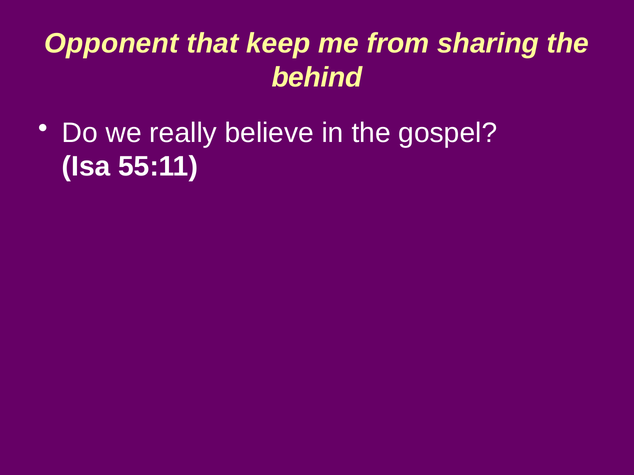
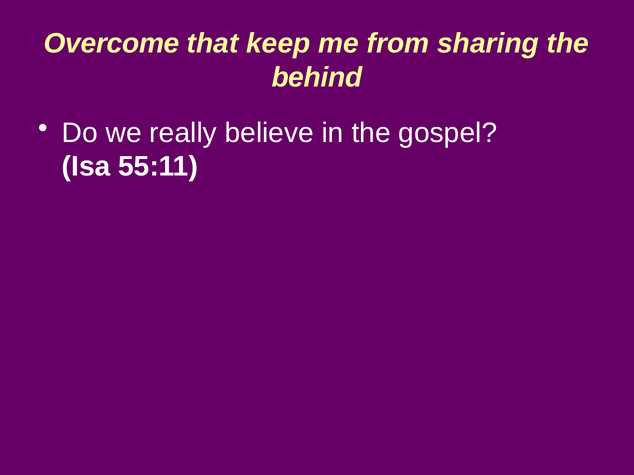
Opponent: Opponent -> Overcome (112, 44)
